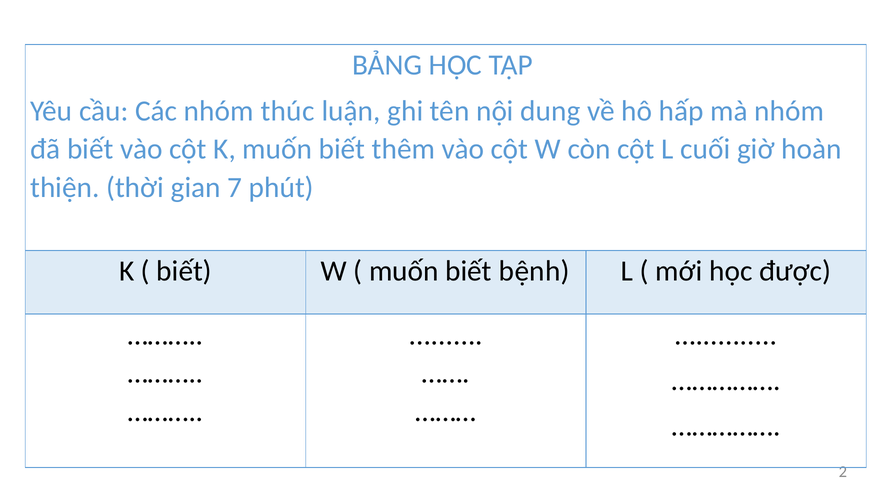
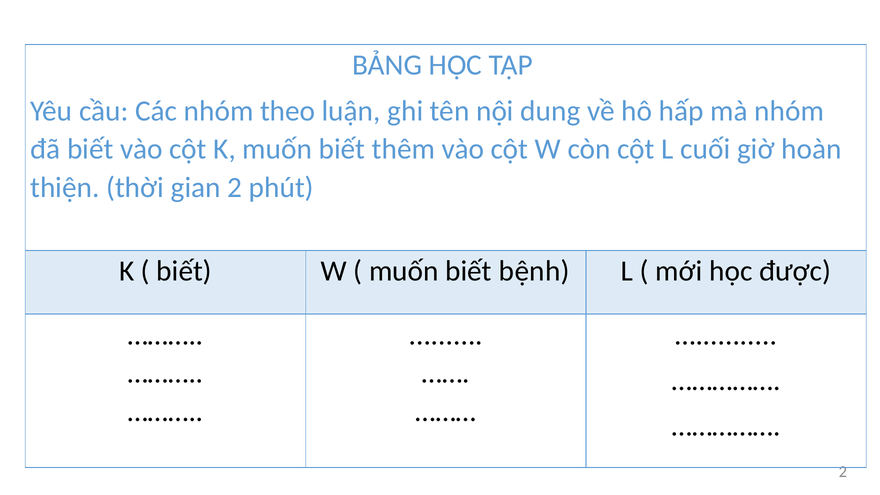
thúc: thúc -> theo (288, 111)
gian 7: 7 -> 2 (235, 188)
